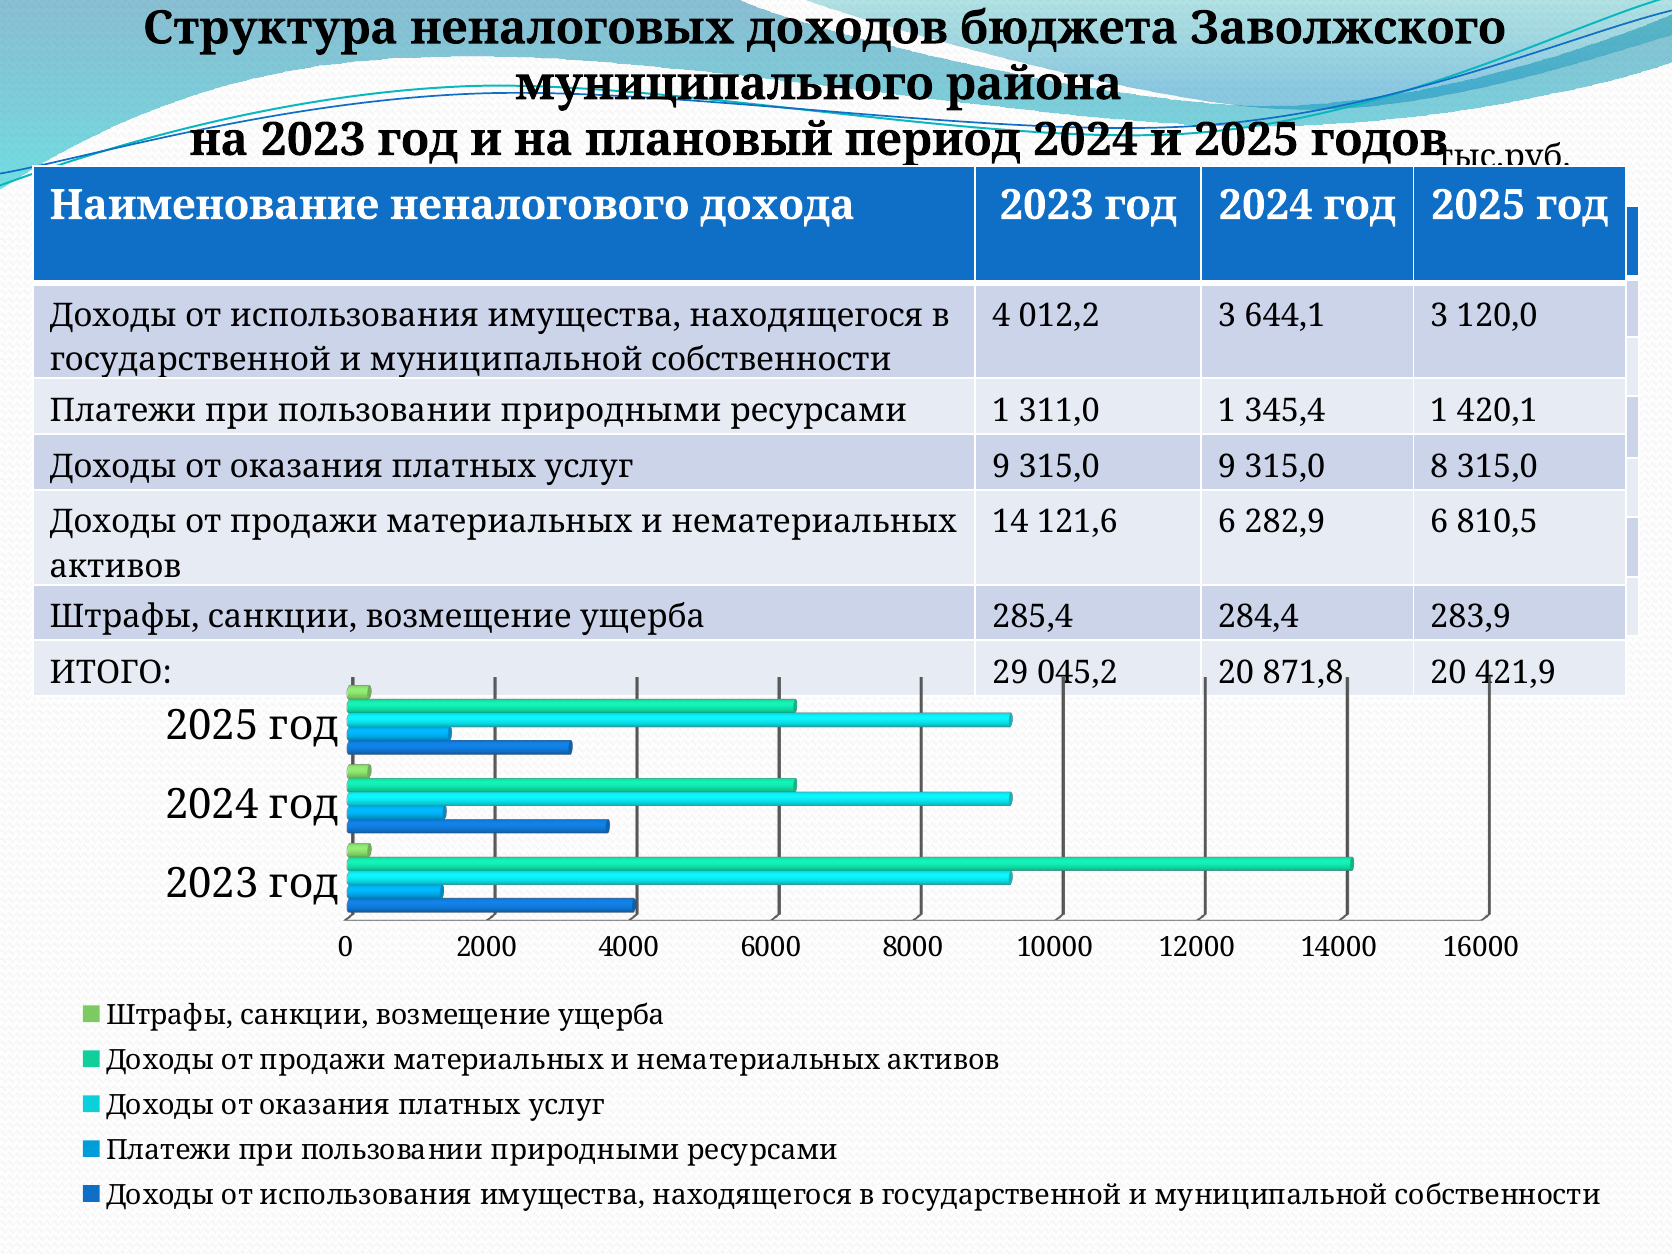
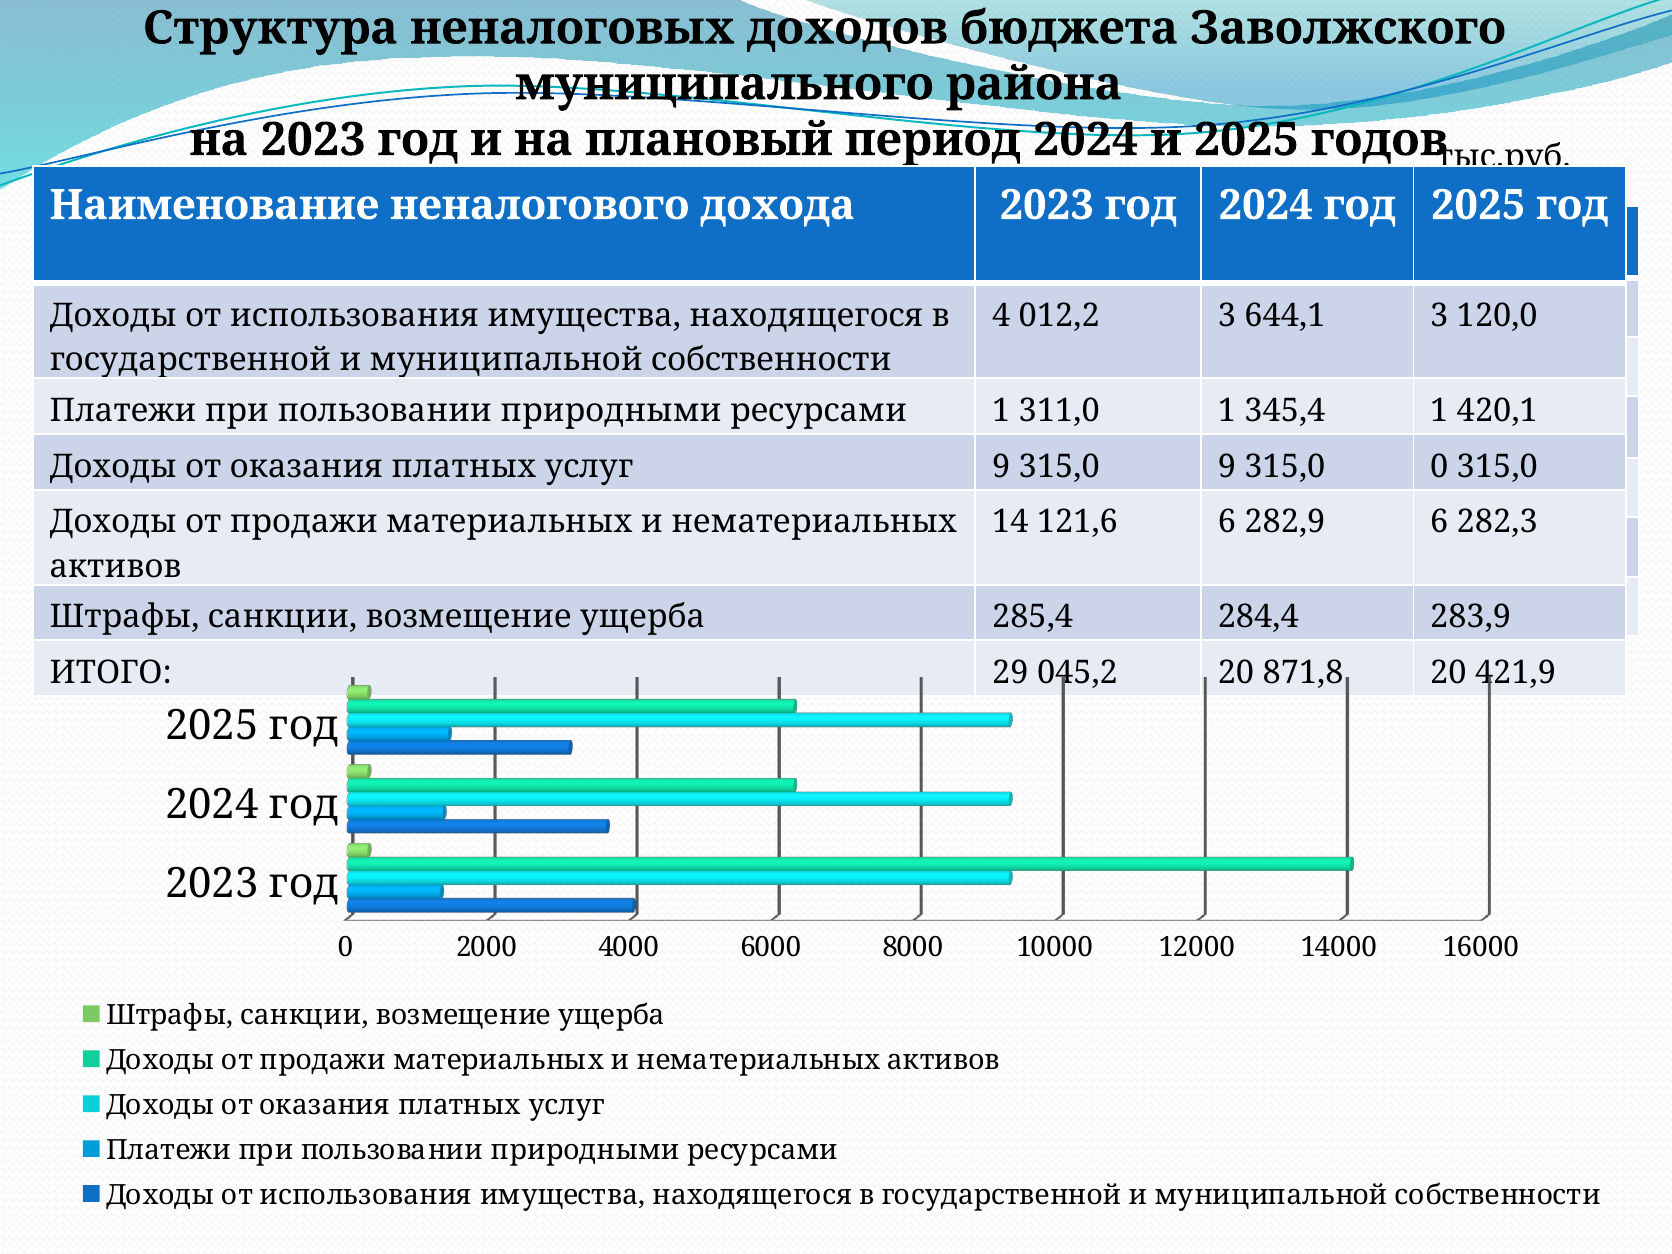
315,0 8: 8 -> 0 (1439, 466)
810,5: 810,5 -> 282,3 (1497, 522)
